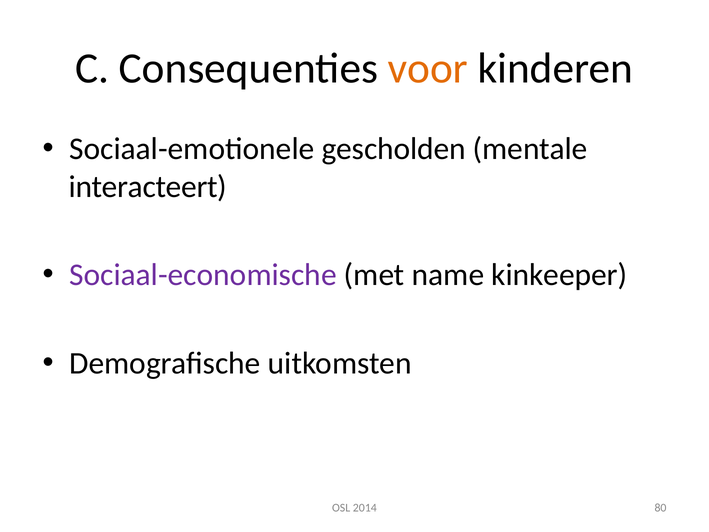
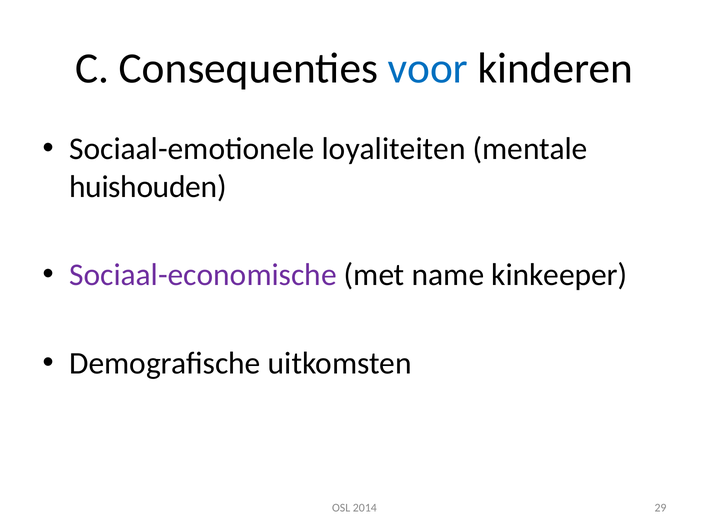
voor colour: orange -> blue (428, 69)
gescholden: gescholden -> loyaliteiten (394, 149)
interacteert: interacteert -> huishouden (148, 187)
80: 80 -> 29 (660, 508)
